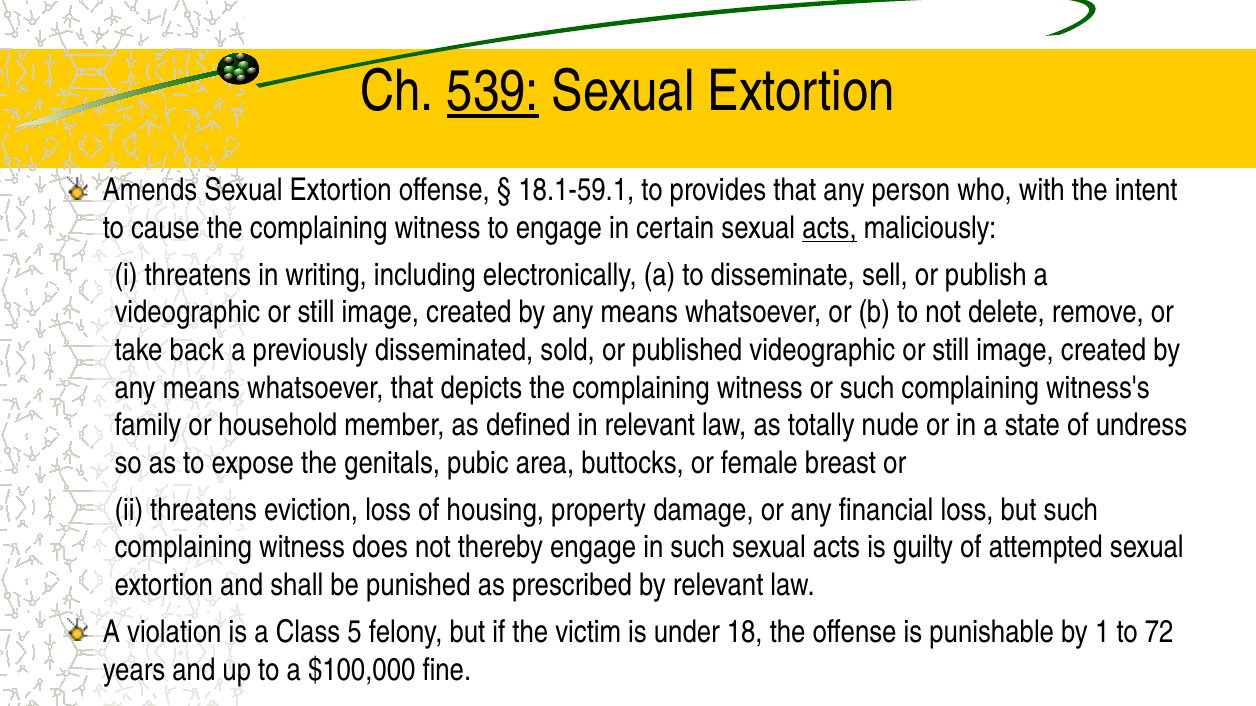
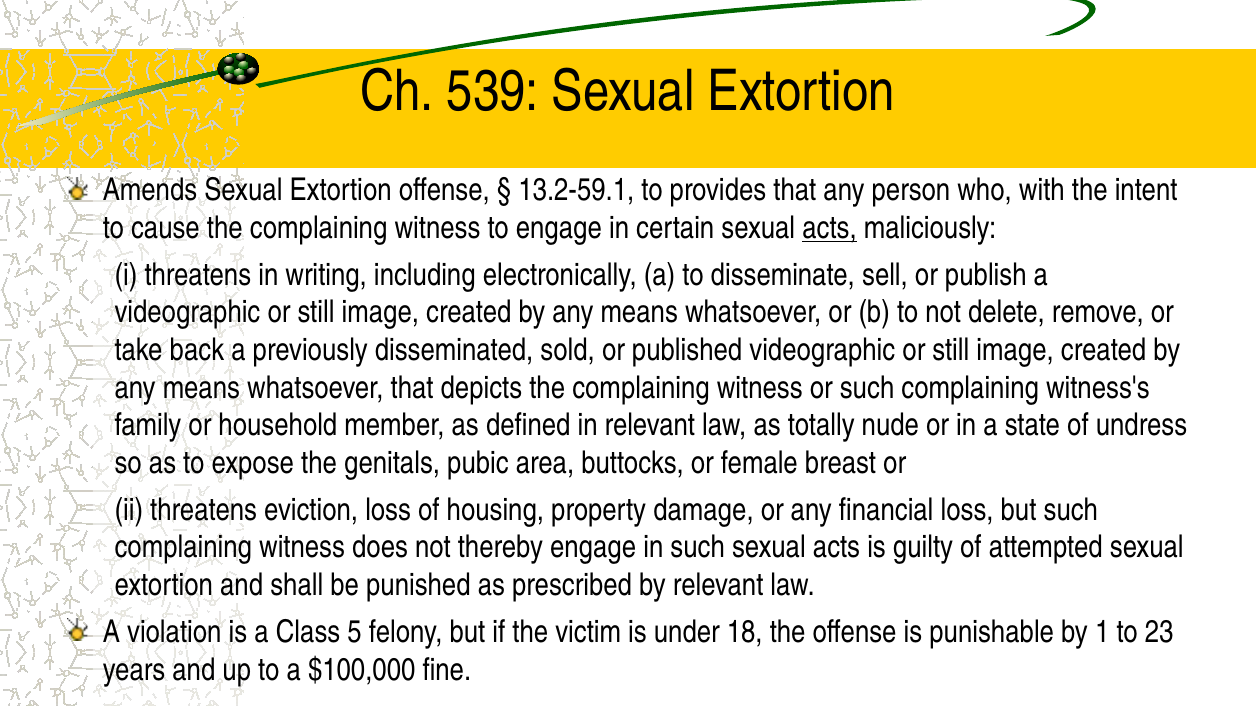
539 underline: present -> none (493, 91)
18.1-59.1: 18.1-59.1 -> 13.2-59.1 (576, 191)
72: 72 -> 23 (1159, 632)
